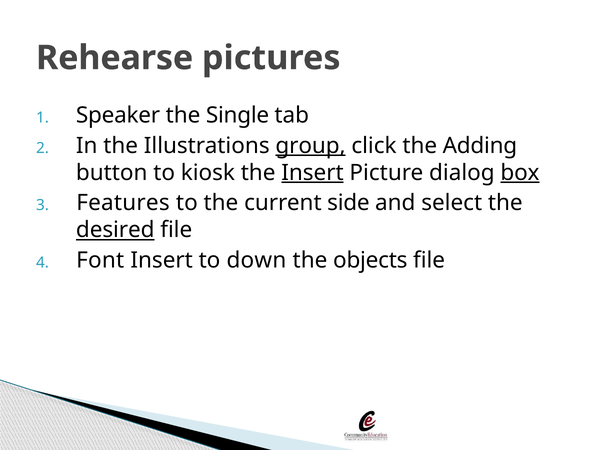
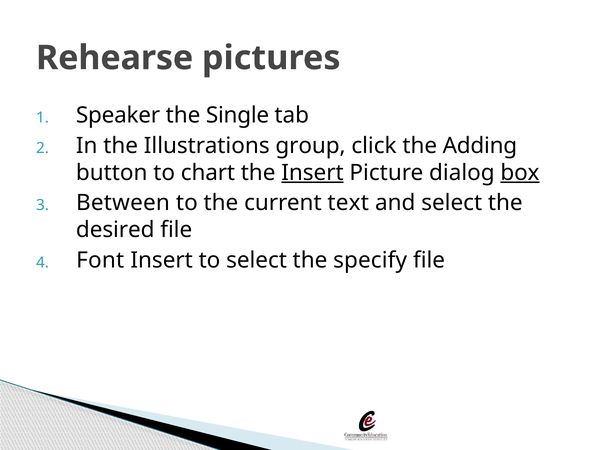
group underline: present -> none (311, 146)
kiosk: kiosk -> chart (208, 173)
Features: Features -> Between (123, 203)
side: side -> text (348, 203)
desired underline: present -> none (115, 230)
to down: down -> select (257, 260)
objects: objects -> specify (370, 260)
